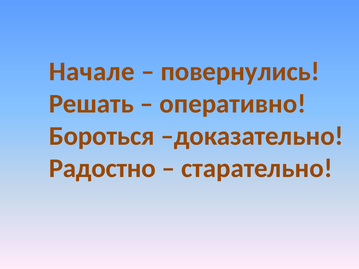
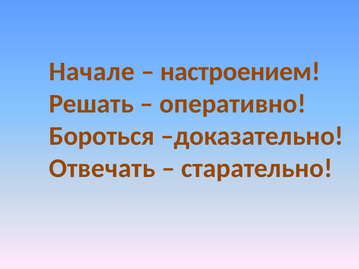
повернулись: повернулись -> настроением (240, 72)
Радостно: Радостно -> Отвечать (102, 168)
